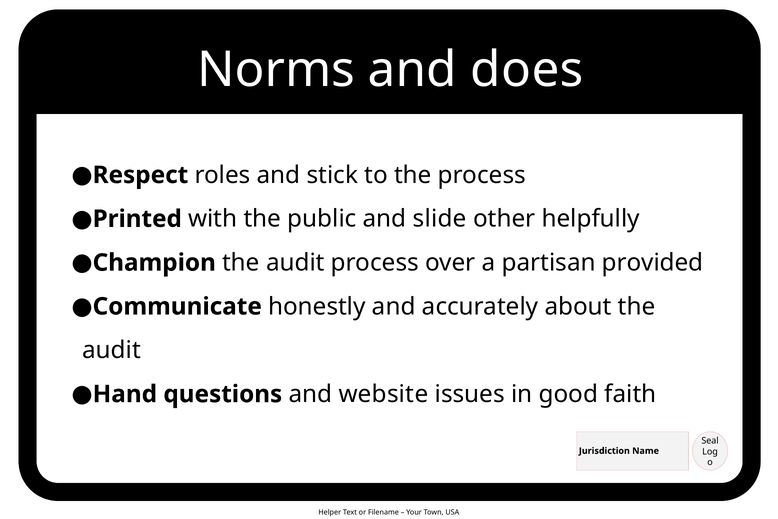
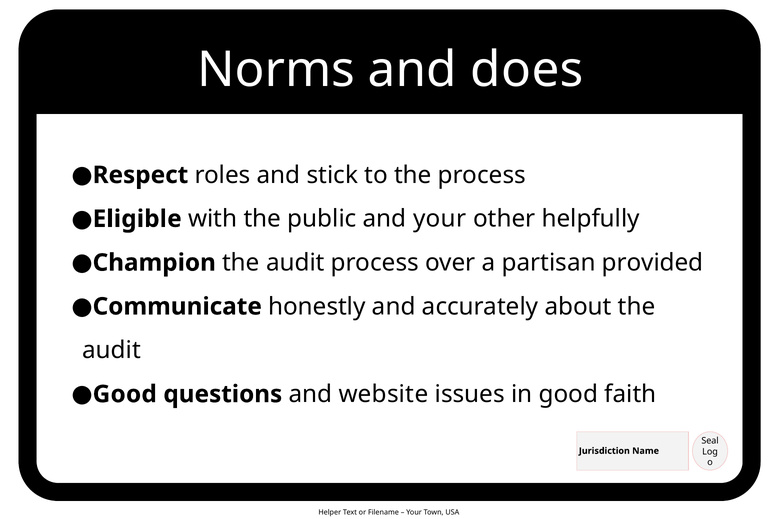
Printed: Printed -> Eligible (137, 219)
and slide: slide -> your (440, 219)
Hand: Hand -> Good (125, 394)
